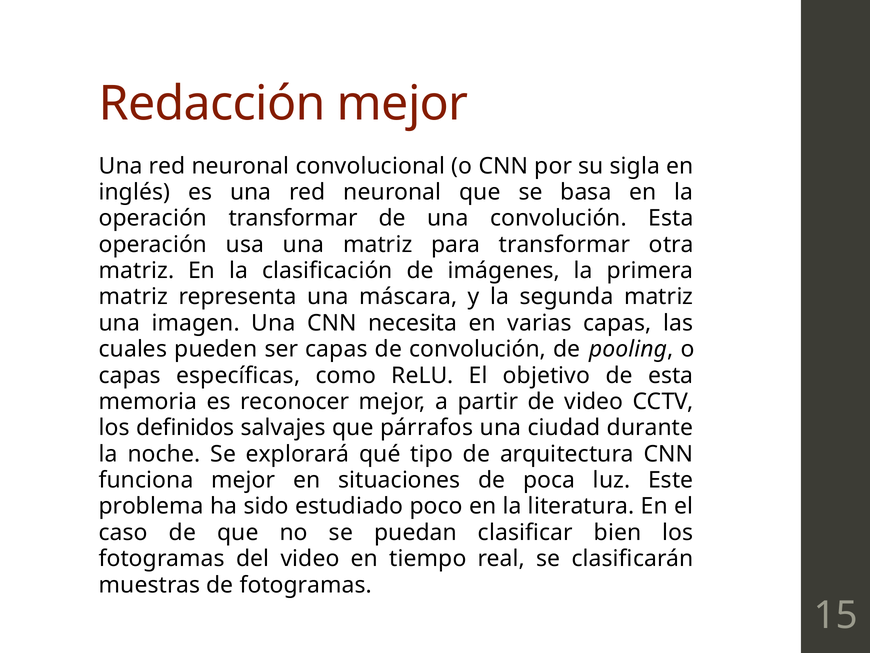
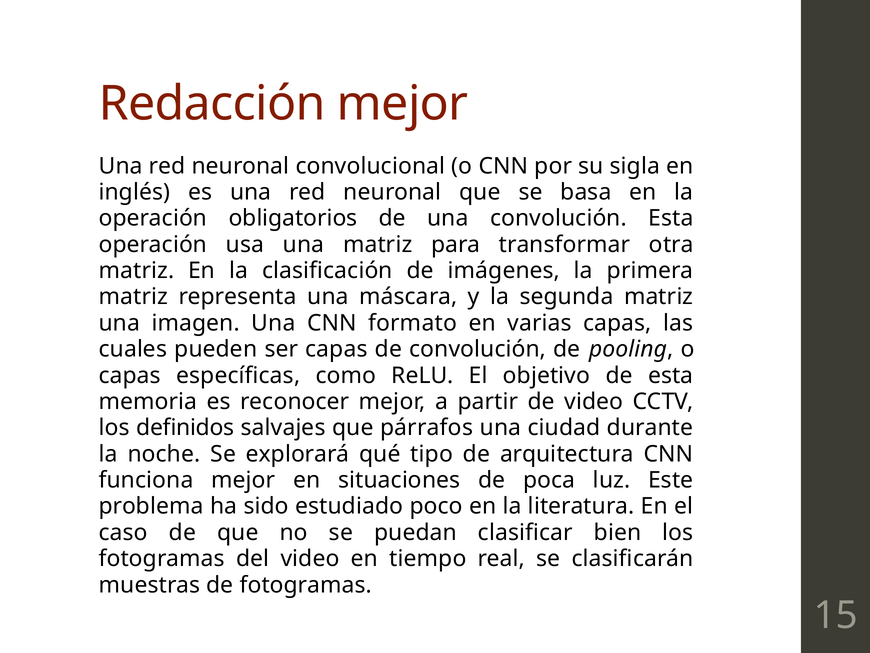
operación transformar: transformar -> obligatorios (293, 218)
necesita: necesita -> formato (413, 323)
